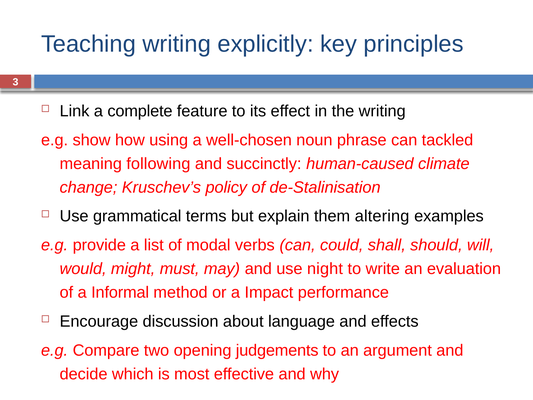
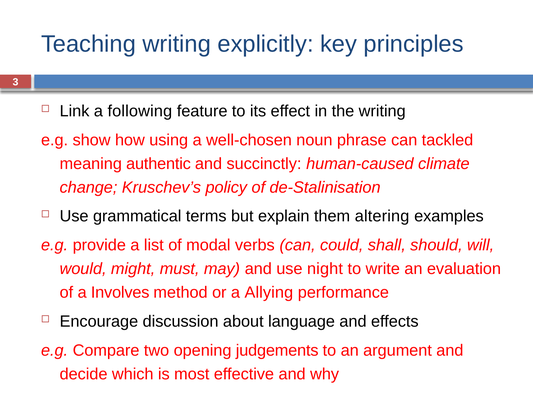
complete: complete -> following (140, 111)
following: following -> authentic (158, 164)
Informal: Informal -> Involves (120, 292)
Impact: Impact -> Allying (269, 292)
